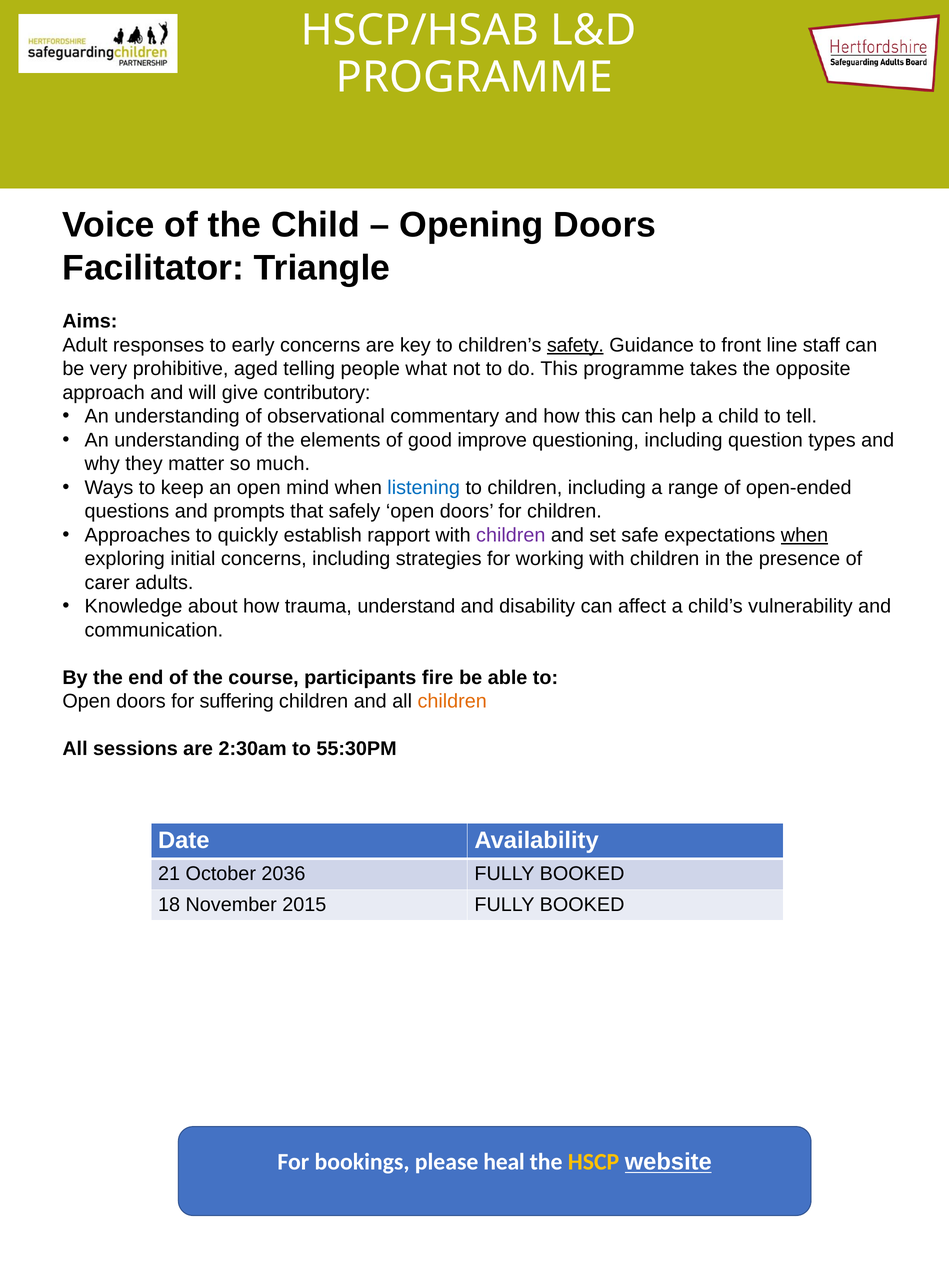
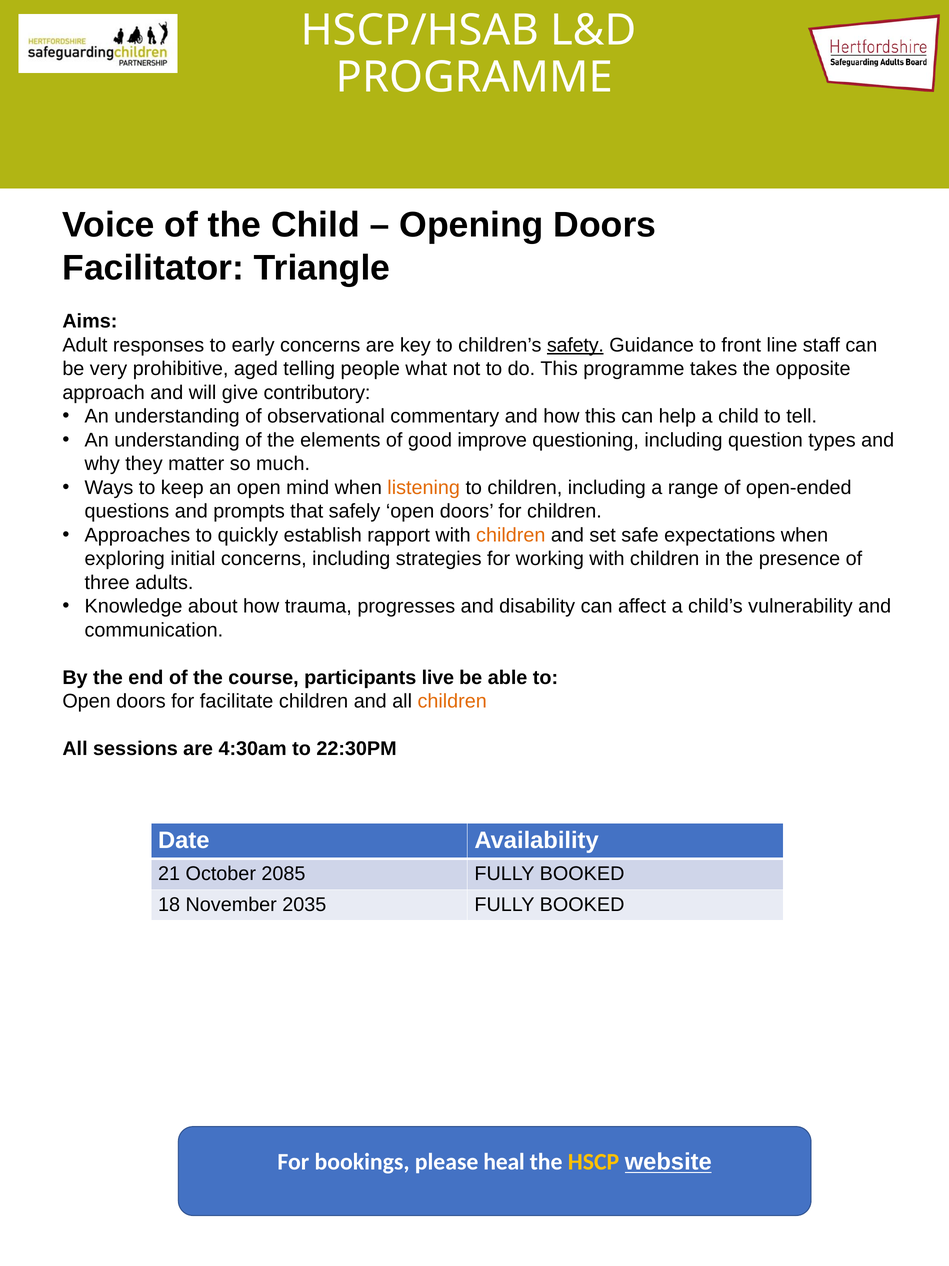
listening colour: blue -> orange (424, 487)
children colour: purple -> orange (511, 535)
when underline: present -> none (804, 535)
carer: carer -> three (107, 582)
understand: understand -> progresses (406, 606)
fire: fire -> live (438, 677)
suffering: suffering -> facilitate (237, 701)
2:30am: 2:30am -> 4:30am (253, 748)
55:30PM: 55:30PM -> 22:30PM (357, 748)
2036: 2036 -> 2085 (283, 873)
2015: 2015 -> 2035 (304, 904)
